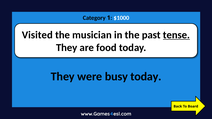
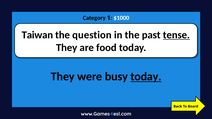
Visited: Visited -> Taiwan (37, 35)
musician: musician -> question (92, 35)
today underline: none -> present (146, 77)
